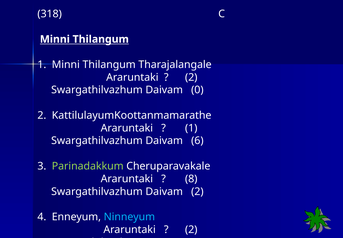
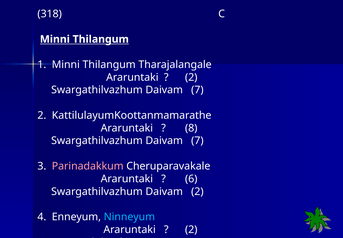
0: 0 -> 7 (197, 90)
1: 1 -> 8 (191, 128)
6: 6 -> 7 (197, 140)
Parinadakkum colour: light green -> pink (88, 166)
8: 8 -> 6 (191, 178)
